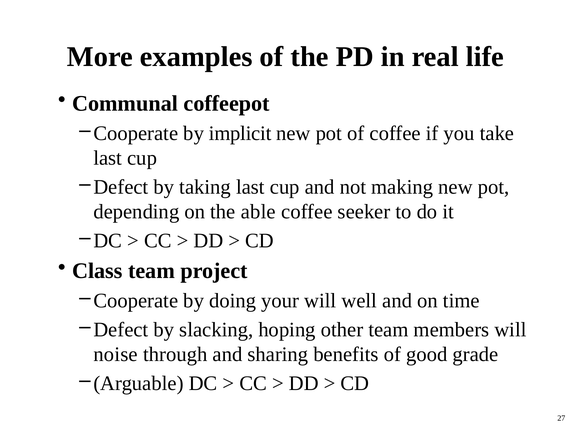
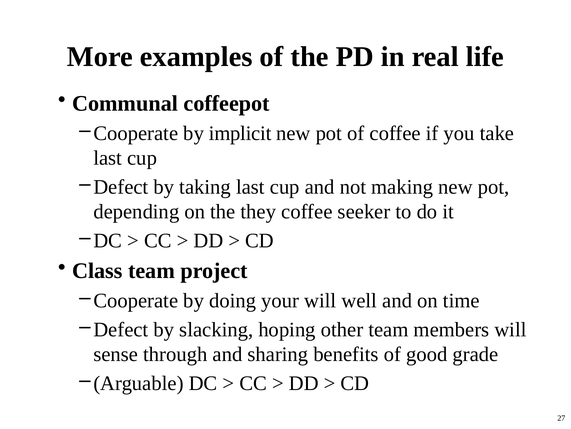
able: able -> they (258, 211)
noise: noise -> sense (116, 354)
